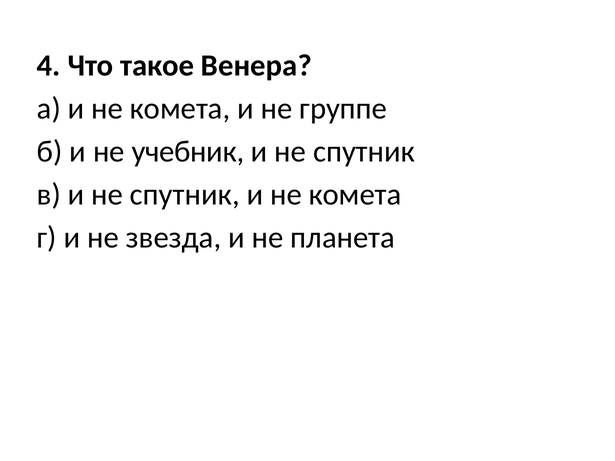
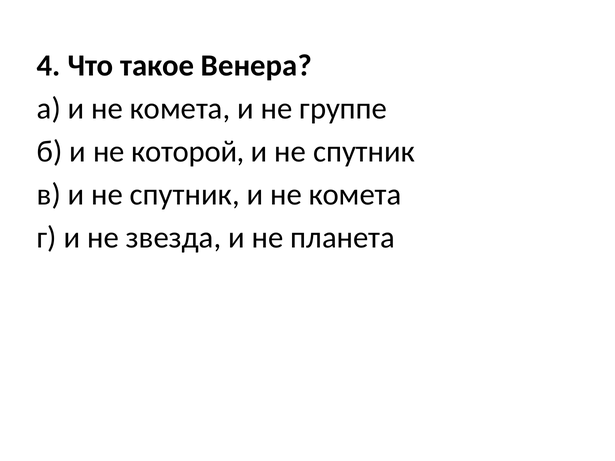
учебник: учебник -> которой (188, 152)
